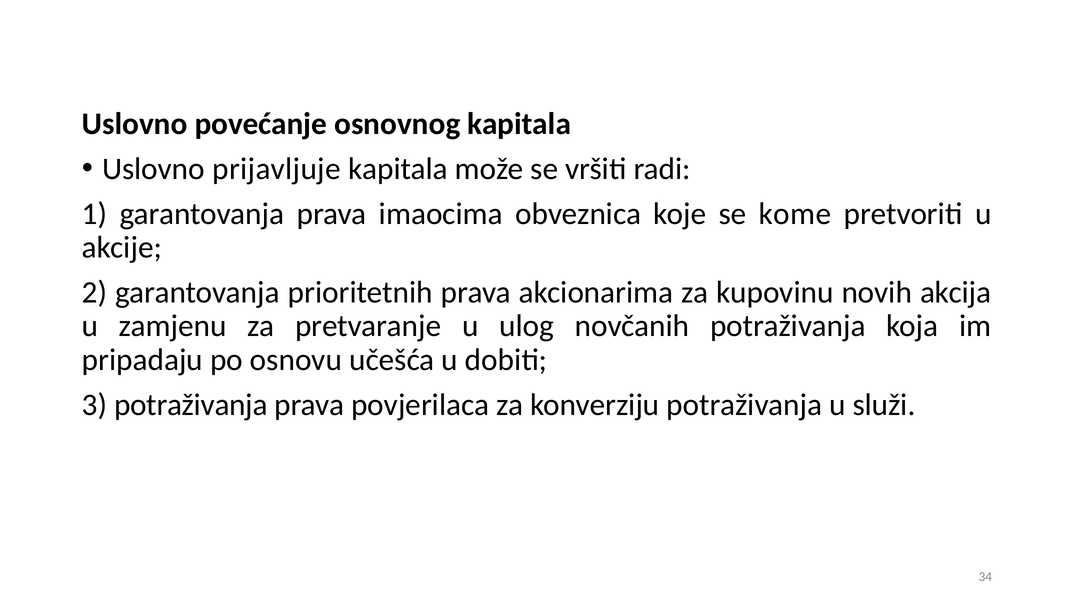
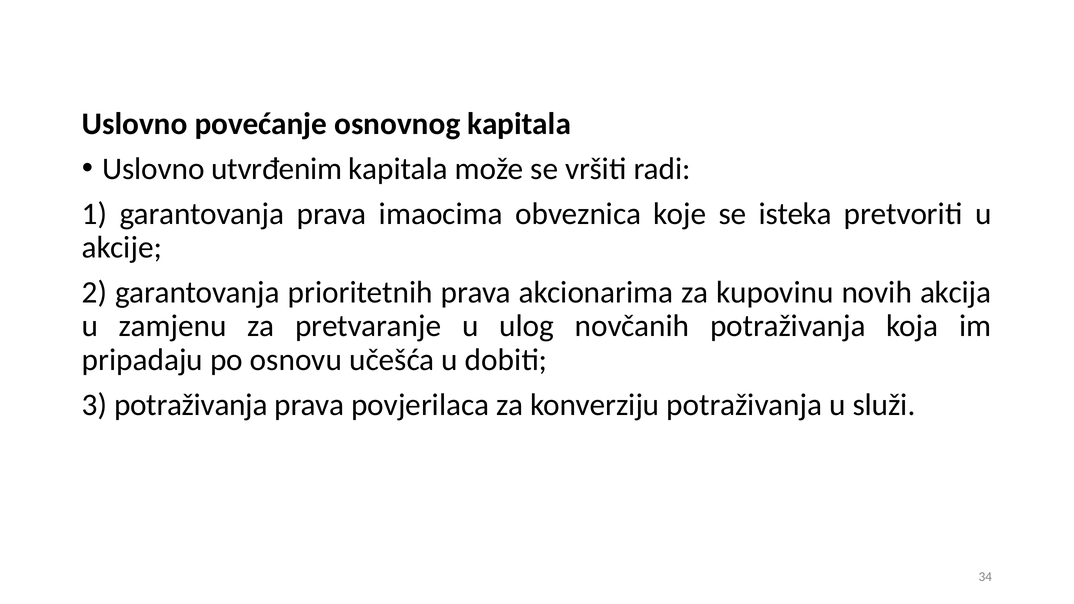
prijavljuje: prijavljuje -> utvrđenim (277, 169)
kome: kome -> isteka (795, 214)
